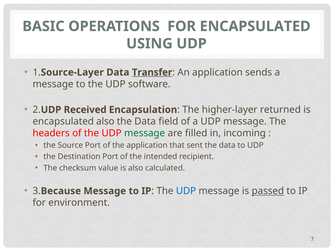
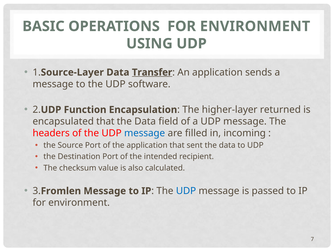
OPERATIONS FOR ENCAPSULATED: ENCAPSULATED -> ENVIRONMENT (255, 26)
Received: Received -> Function (85, 110)
encapsulated also: also -> that (105, 121)
message colour: green -> blue (145, 133)
Because: Because -> Fromlen (61, 191)
passed underline: present -> none (268, 191)
